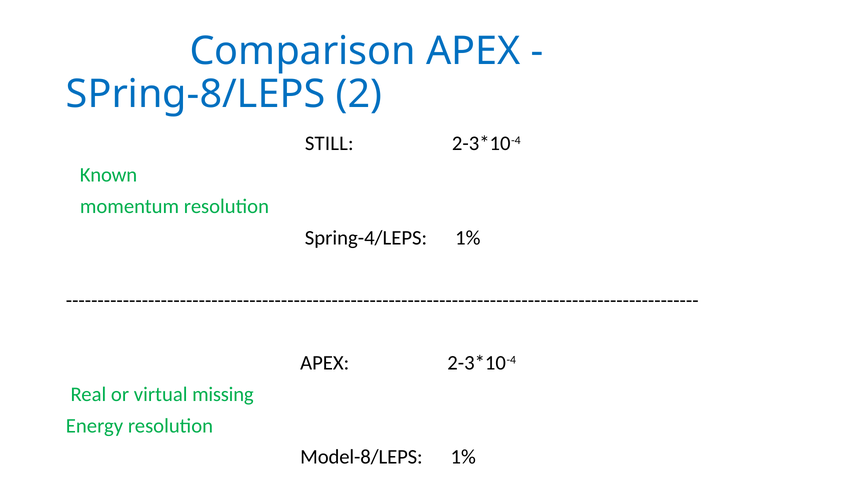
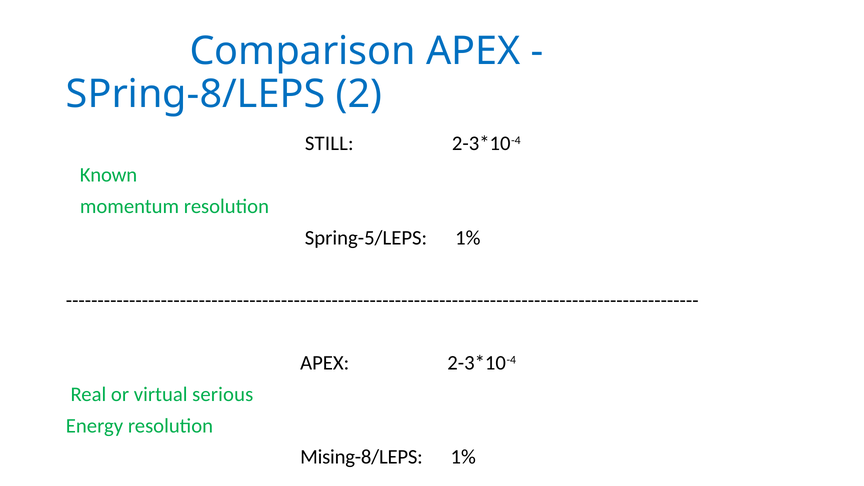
Spring-4/LEPS: Spring-4/LEPS -> Spring-5/LEPS (366, 238)
missing: missing -> serious (223, 394)
Model-8/LEPS: Model-8/LEPS -> Mising-8/LEPS (361, 457)
